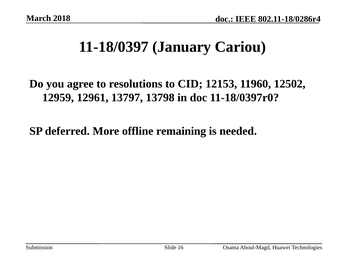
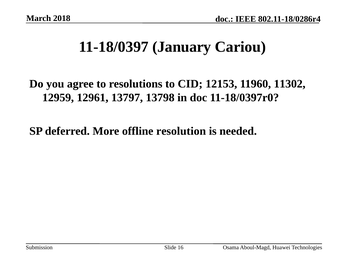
12502: 12502 -> 11302 (290, 84)
remaining: remaining -> resolution (181, 131)
